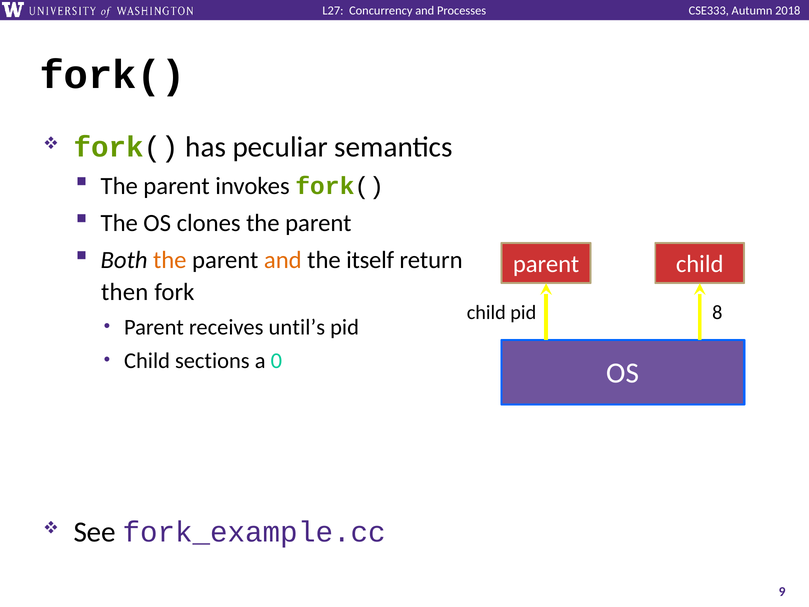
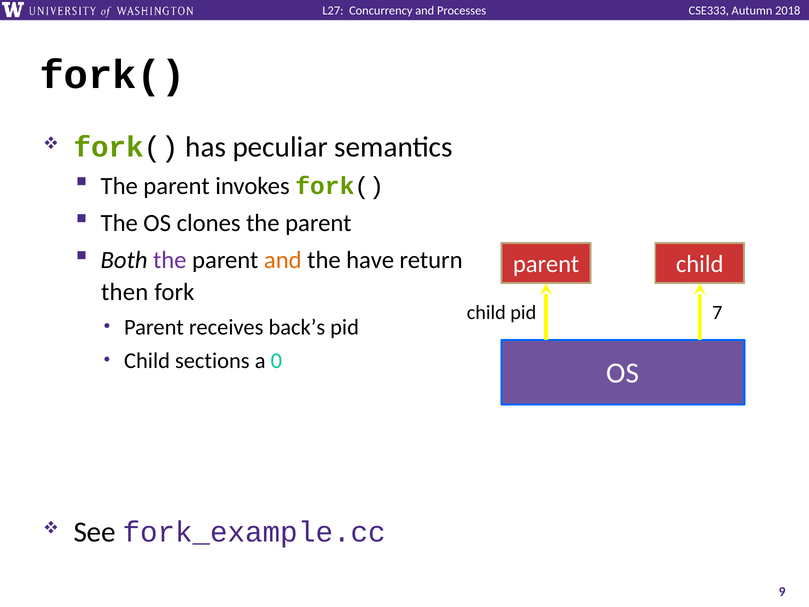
the colour: orange -> purple (170, 260)
itself: itself -> have (370, 260)
8: 8 -> 7 (717, 313)
until’s: until’s -> back’s (297, 327)
